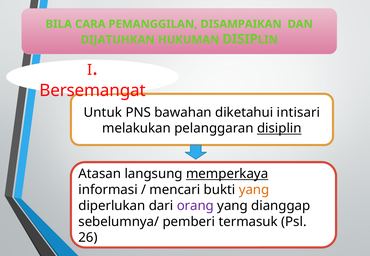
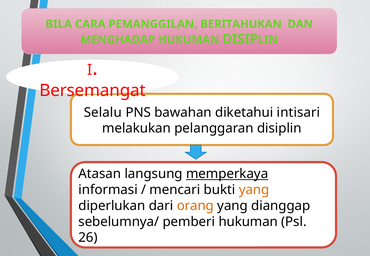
DISAMPAIKAN: DISAMPAIKAN -> BERITAHUKAN (241, 24)
DIJATUHKAN: DIJATUHKAN -> MENGHADAP (118, 40)
Untuk: Untuk -> Selalu (103, 112)
disiplin underline: present -> none (279, 128)
orang colour: purple -> orange (195, 206)
pemberi termasuk: termasuk -> hukuman (248, 222)
